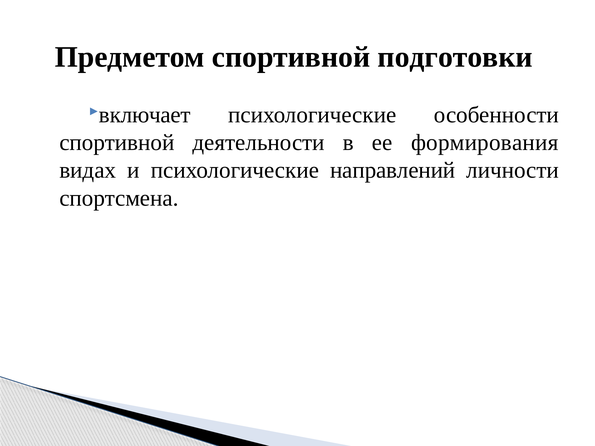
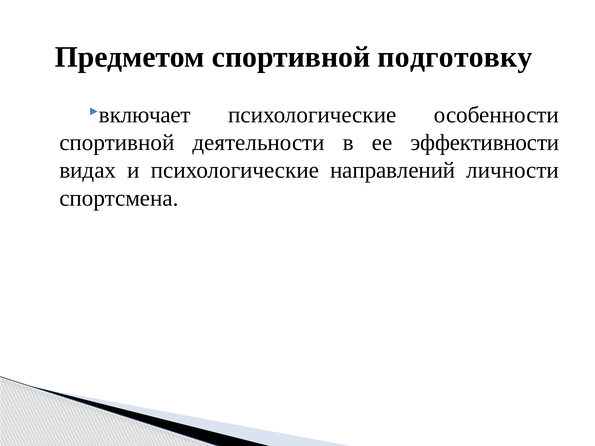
подготовки: подготовки -> подготовку (455, 57)
формирования: формирования -> эффективности (485, 143)
